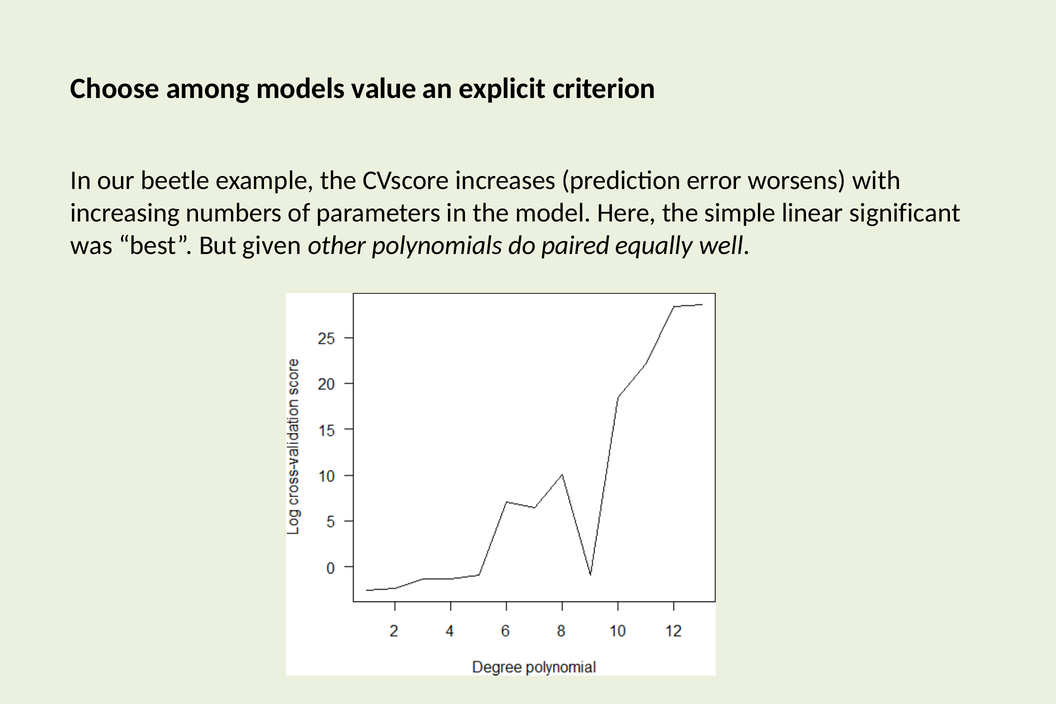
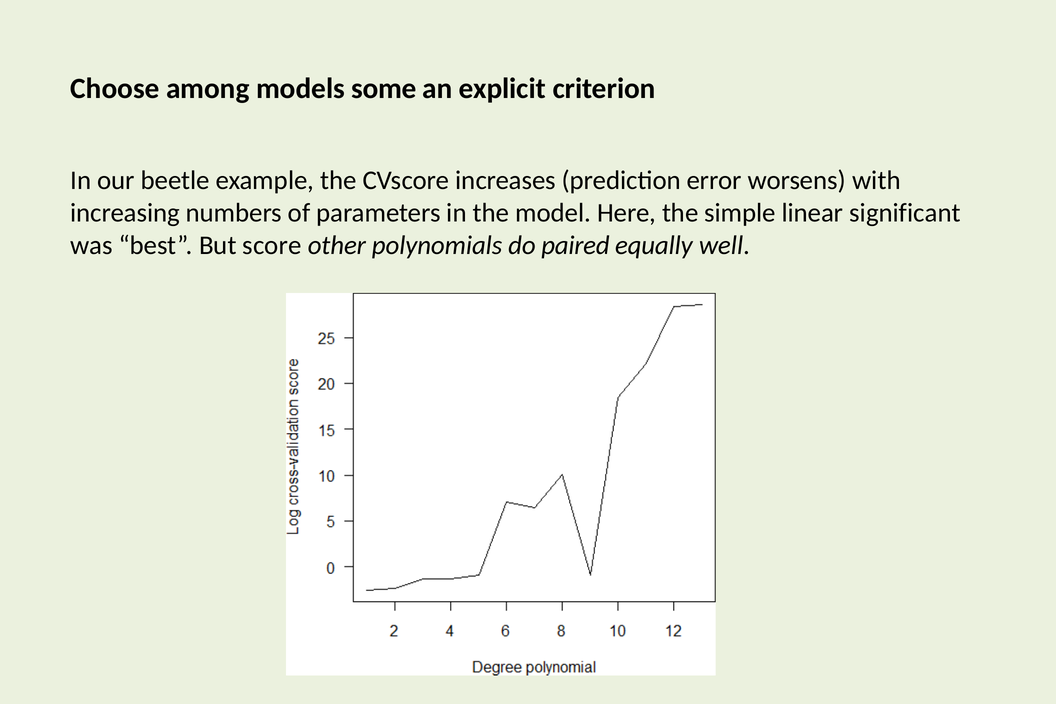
value: value -> some (384, 89)
given: given -> score (272, 246)
